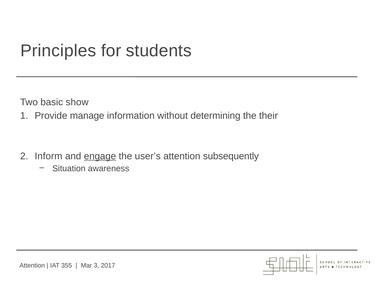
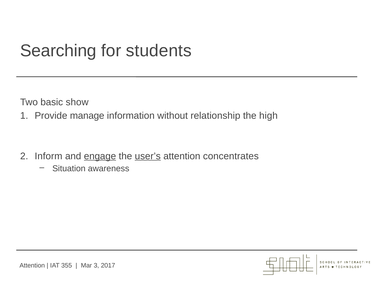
Principles: Principles -> Searching (58, 51)
determining: determining -> relationship (215, 116)
their: their -> high (268, 116)
user’s underline: none -> present (148, 156)
subsequently: subsequently -> concentrates (231, 156)
